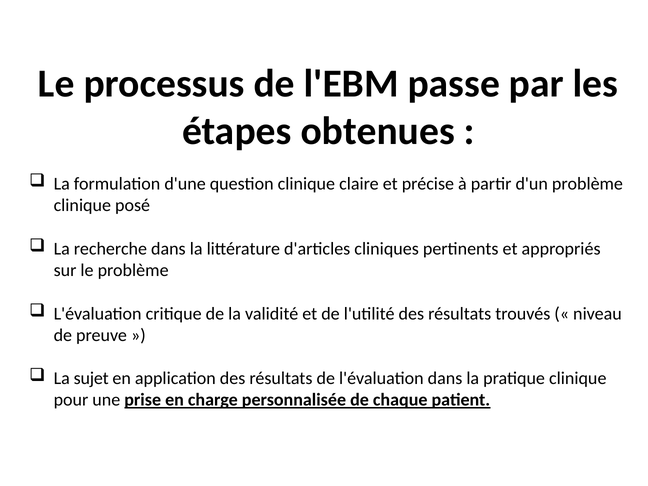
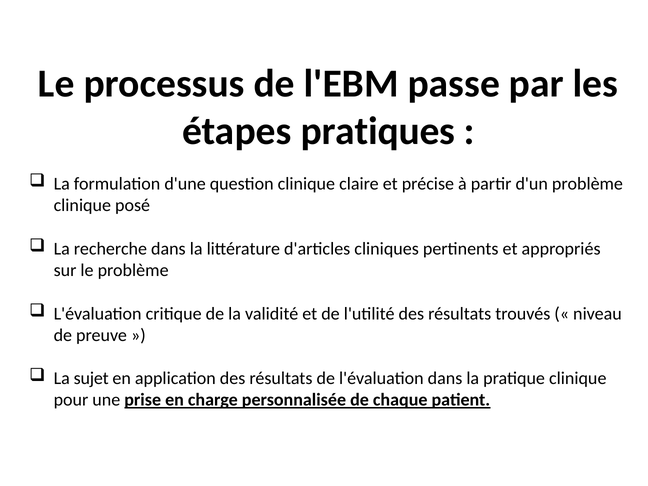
obtenues: obtenues -> pratiques (378, 131)
